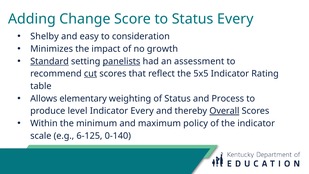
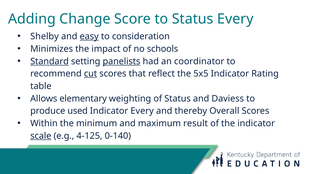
easy underline: none -> present (89, 36)
growth: growth -> schools (163, 49)
assessment: assessment -> coordinator (199, 61)
Process: Process -> Daviess (228, 98)
level: level -> used (78, 111)
Overall underline: present -> none (224, 111)
policy: policy -> result (196, 123)
scale underline: none -> present (41, 136)
6-125: 6-125 -> 4-125 (89, 136)
